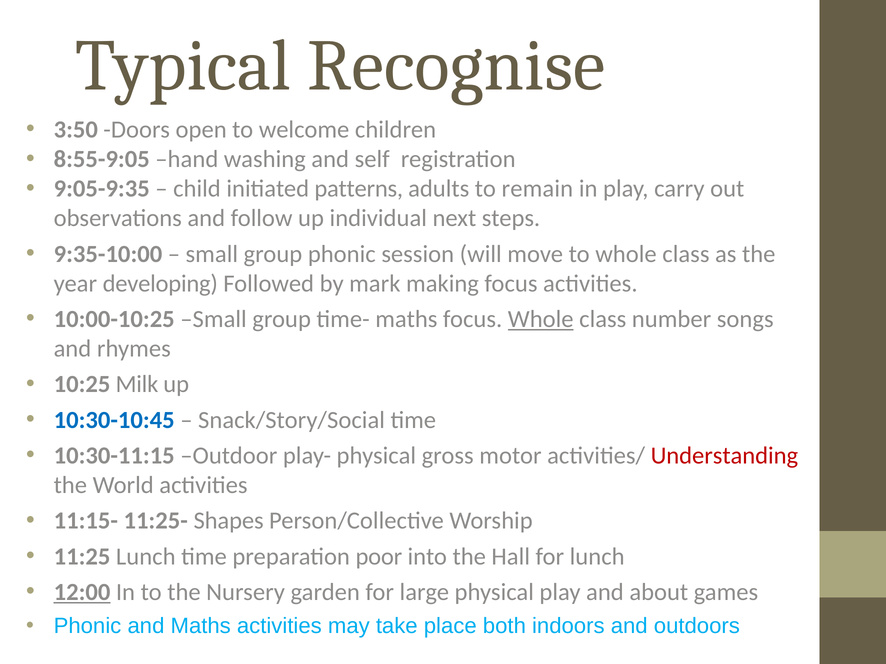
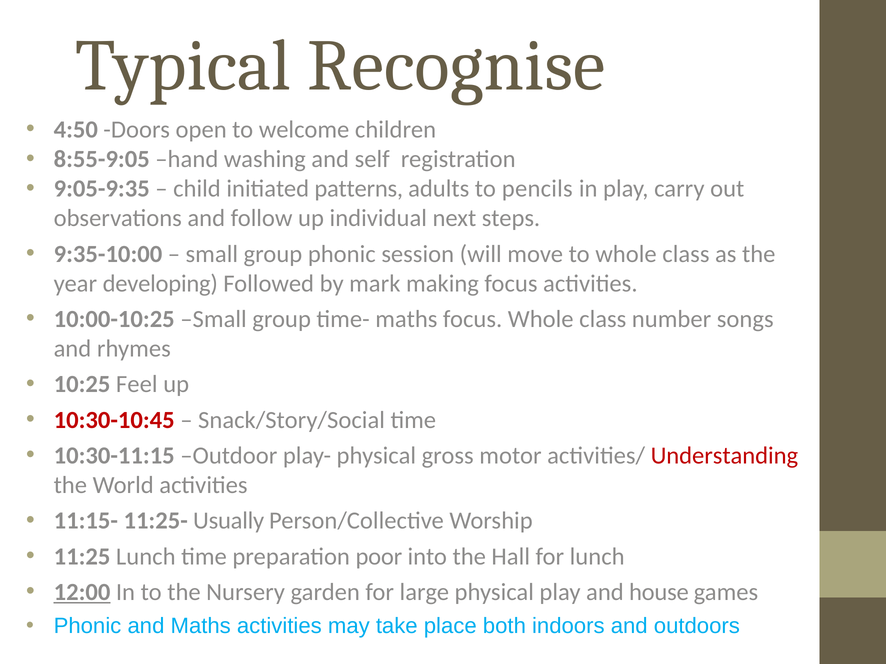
3:50: 3:50 -> 4:50 (76, 130)
remain: remain -> pencils (537, 189)
Whole underline: present -> none (541, 319)
Milk: Milk -> Feel (137, 385)
10:30-10:45 colour: blue -> red (114, 420)
Shapes: Shapes -> Usually (229, 521)
about: about -> house (659, 593)
